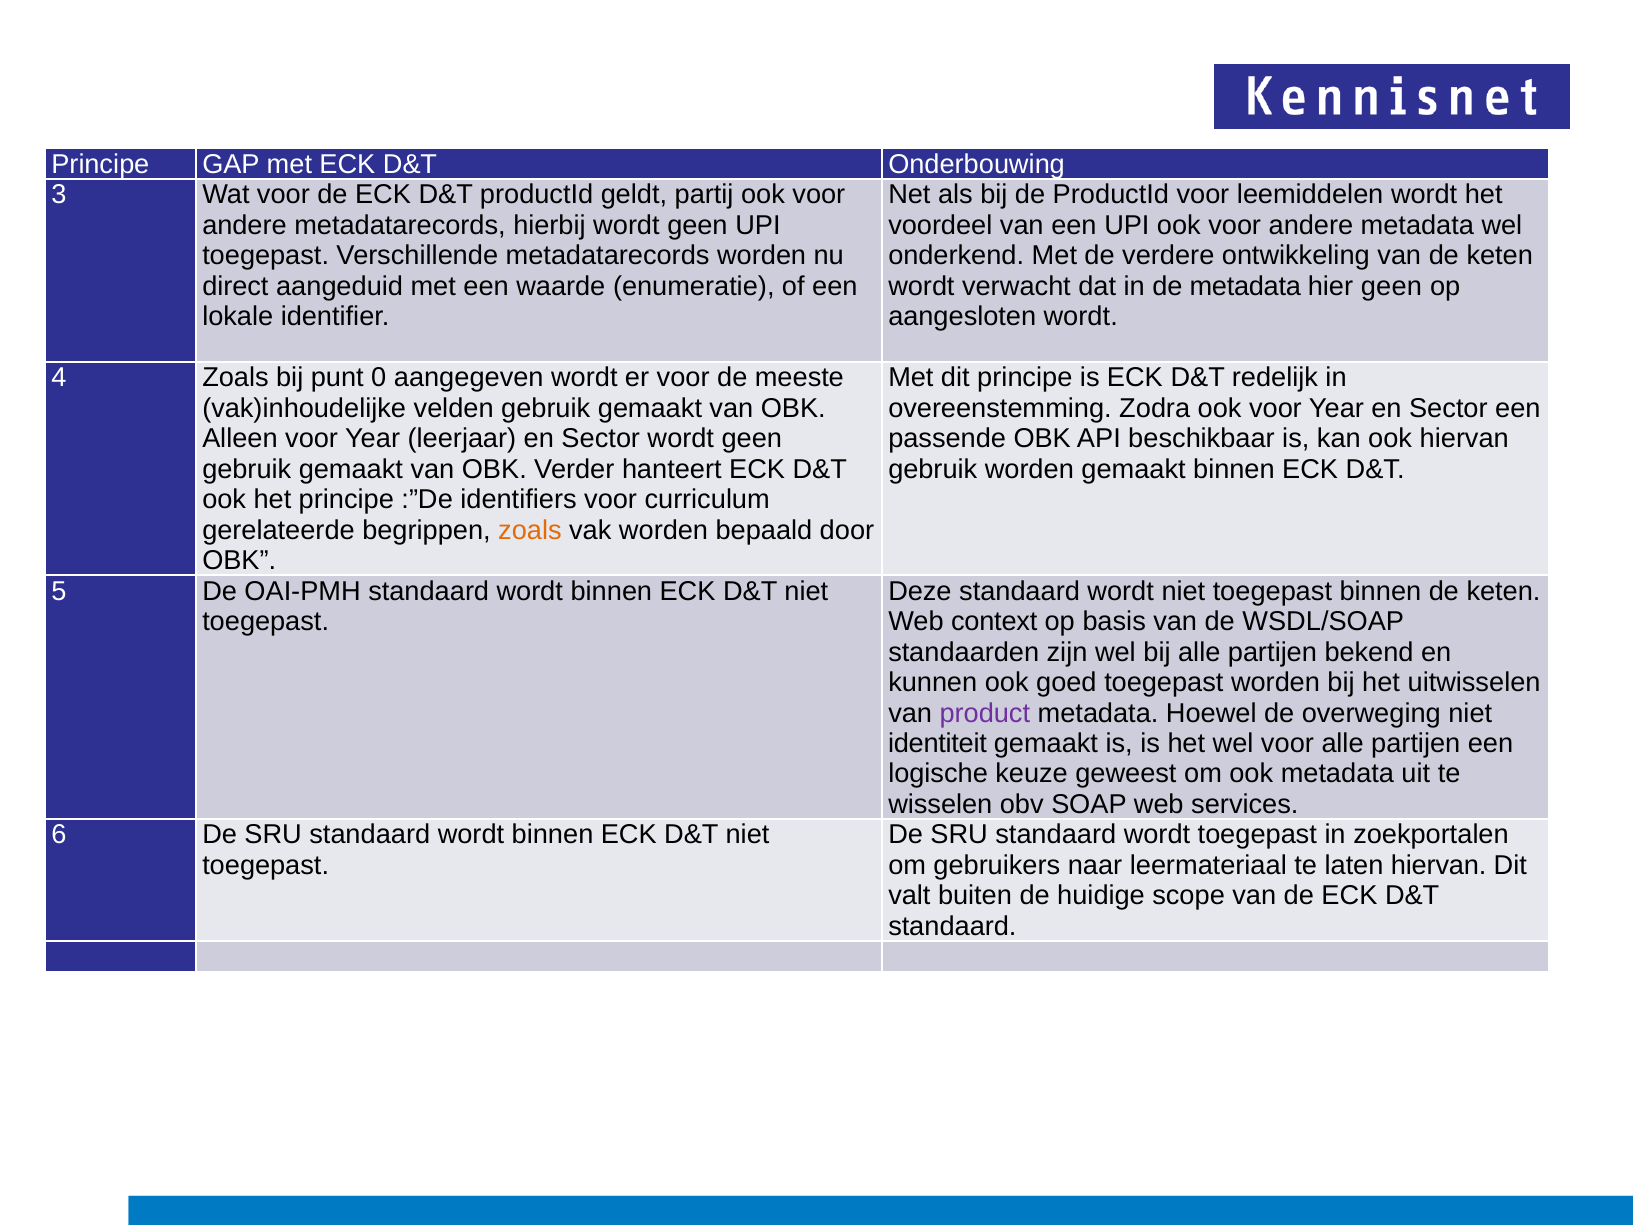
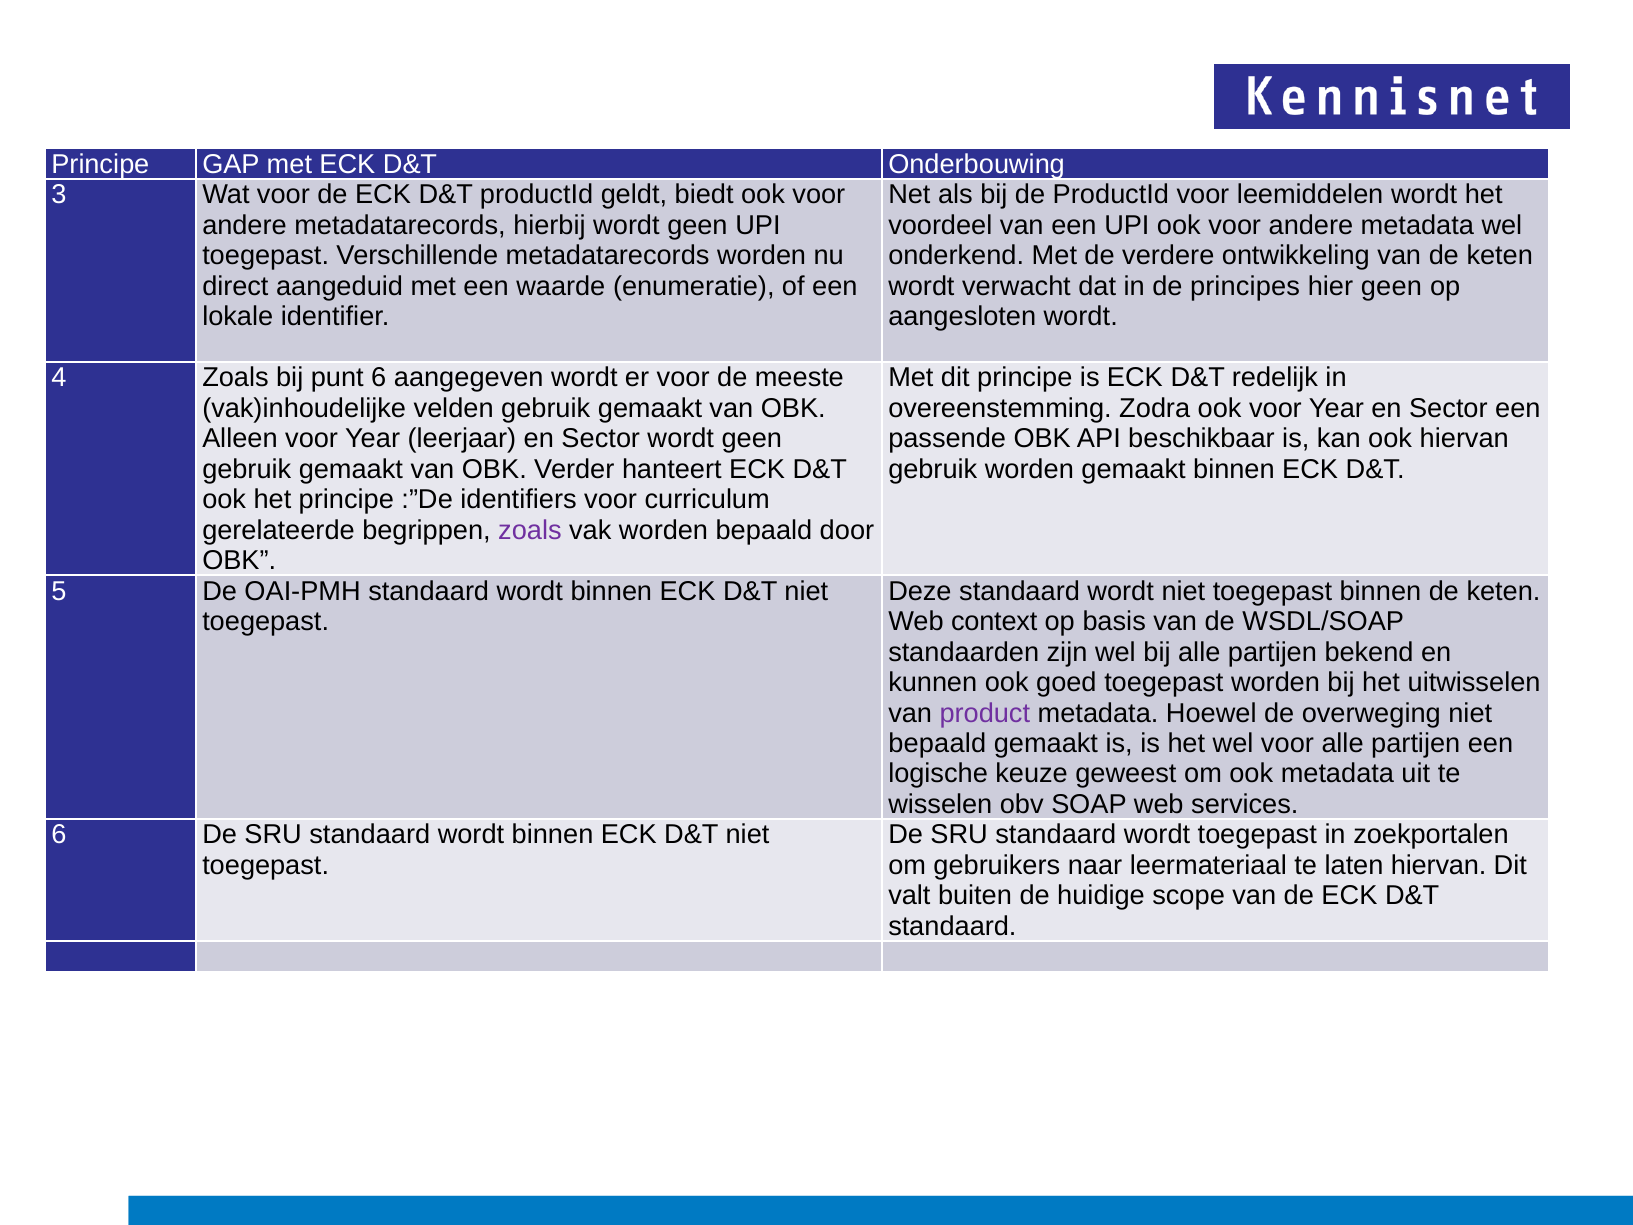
partij: partij -> biedt (704, 195)
de metadata: metadata -> principes (1245, 286)
punt 0: 0 -> 6 (379, 378)
zoals colour: orange -> purple (530, 530)
identiteit: identiteit -> bepaald (937, 743)
